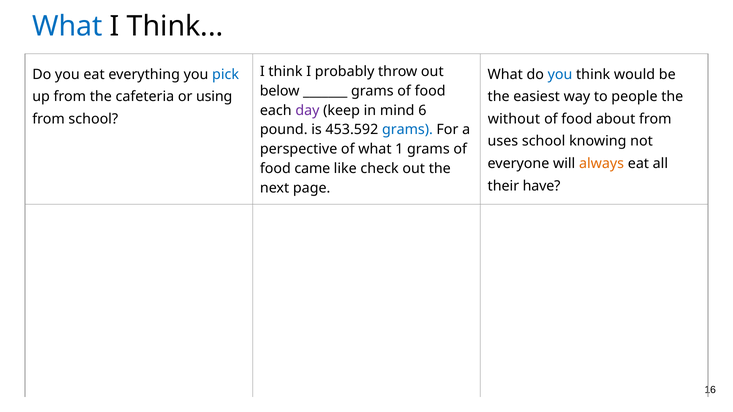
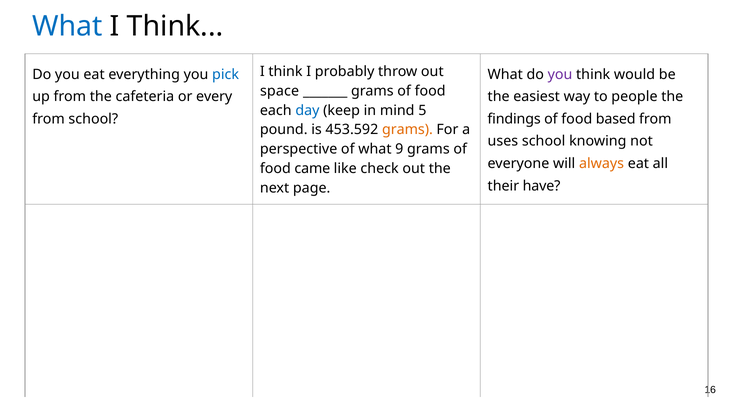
you colour: blue -> purple (560, 74)
below: below -> space (280, 91)
using: using -> every (214, 97)
day colour: purple -> blue (307, 110)
6: 6 -> 5 (422, 110)
without: without -> findings (514, 119)
about: about -> based (616, 119)
grams colour: blue -> orange (407, 130)
1: 1 -> 9 (399, 149)
